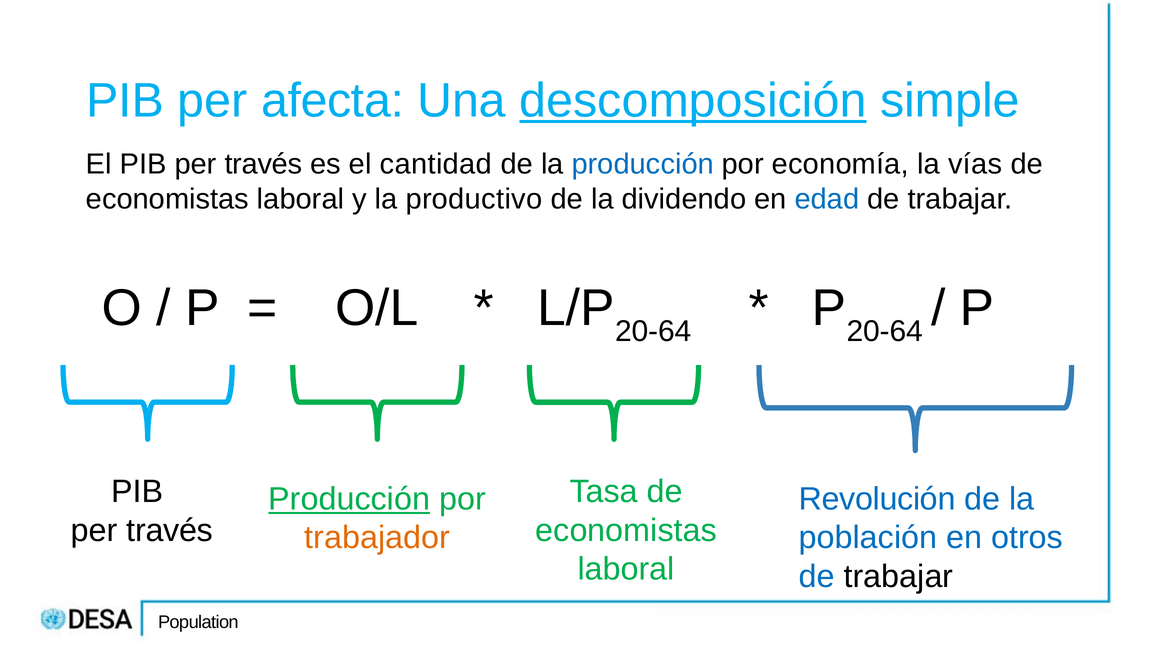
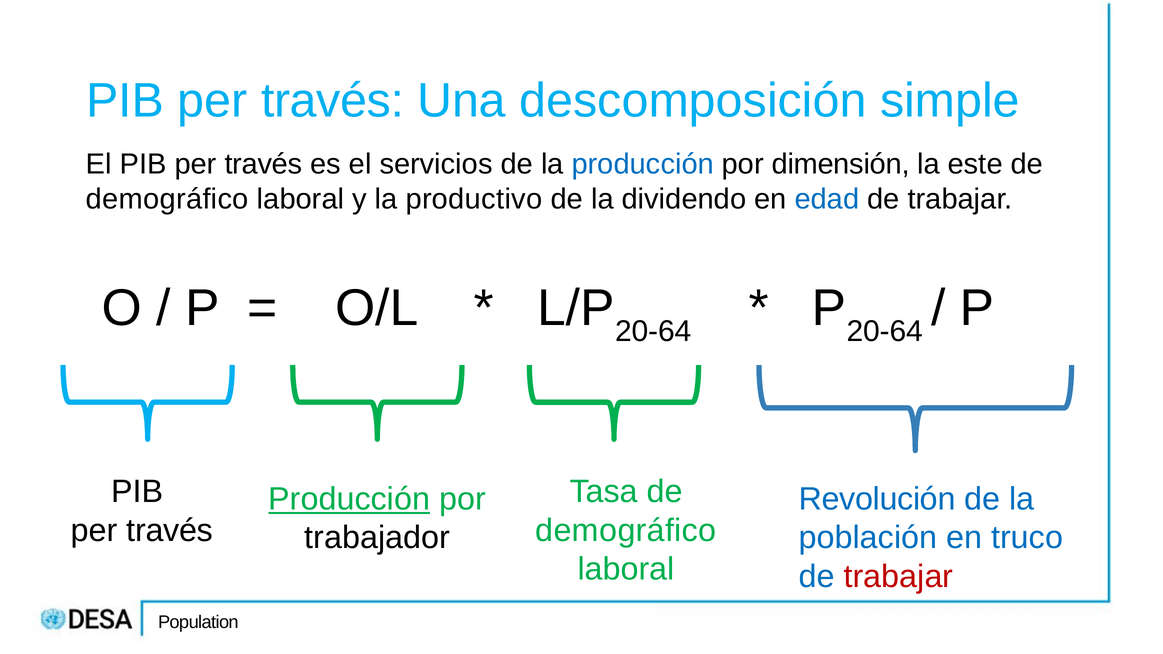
afecta: afecta -> través (333, 101)
descomposición underline: present -> none (693, 101)
cantidad: cantidad -> servicios (436, 164)
economía: economía -> dimensión (841, 164)
vías: vías -> este (975, 164)
economistas: economistas -> demográfico (167, 199)
economistas: economistas -> demográfico (626, 531)
trabajador colour: orange -> black (377, 538)
otros: otros -> truco (1027, 538)
trabajar colour: black -> red (899, 577)
